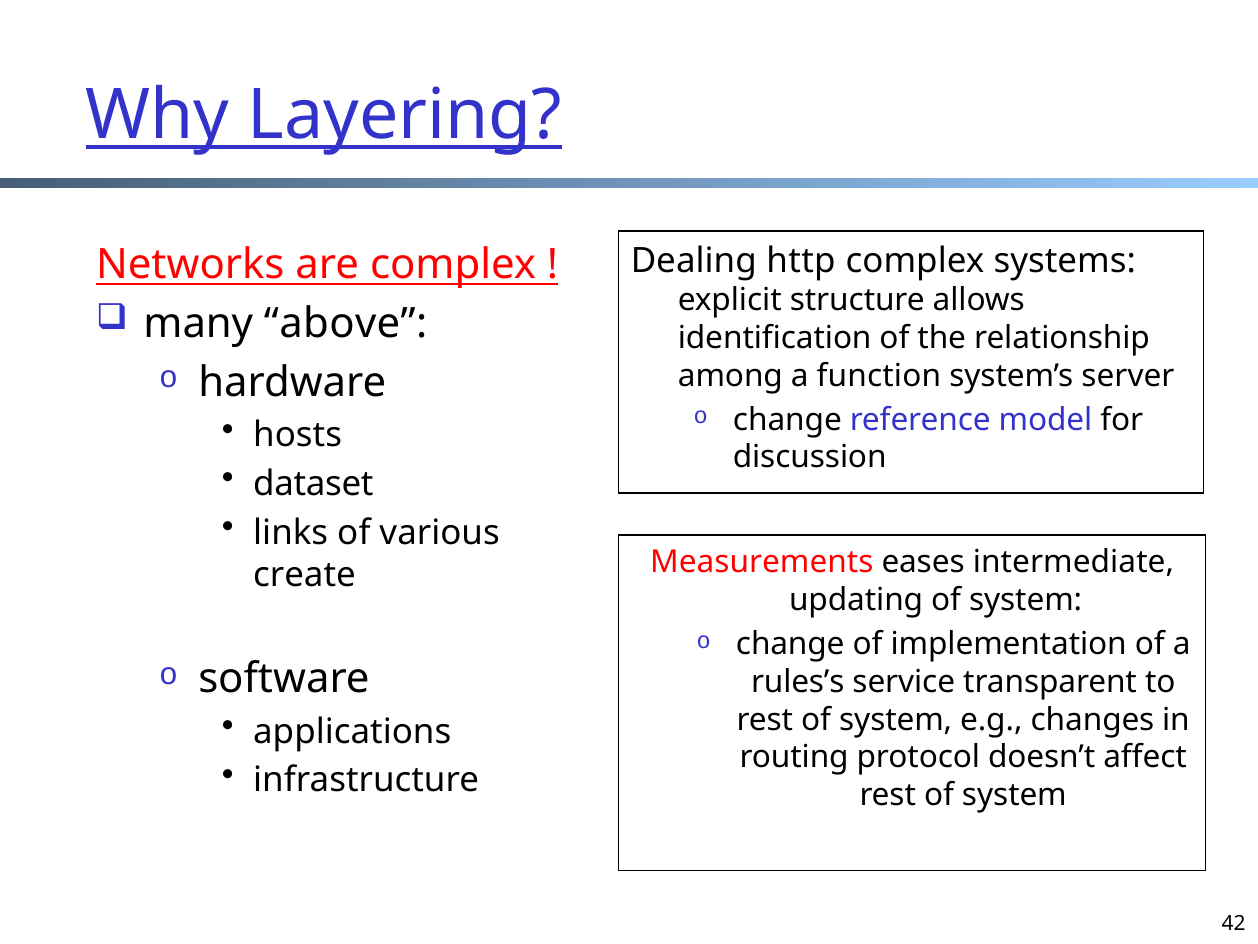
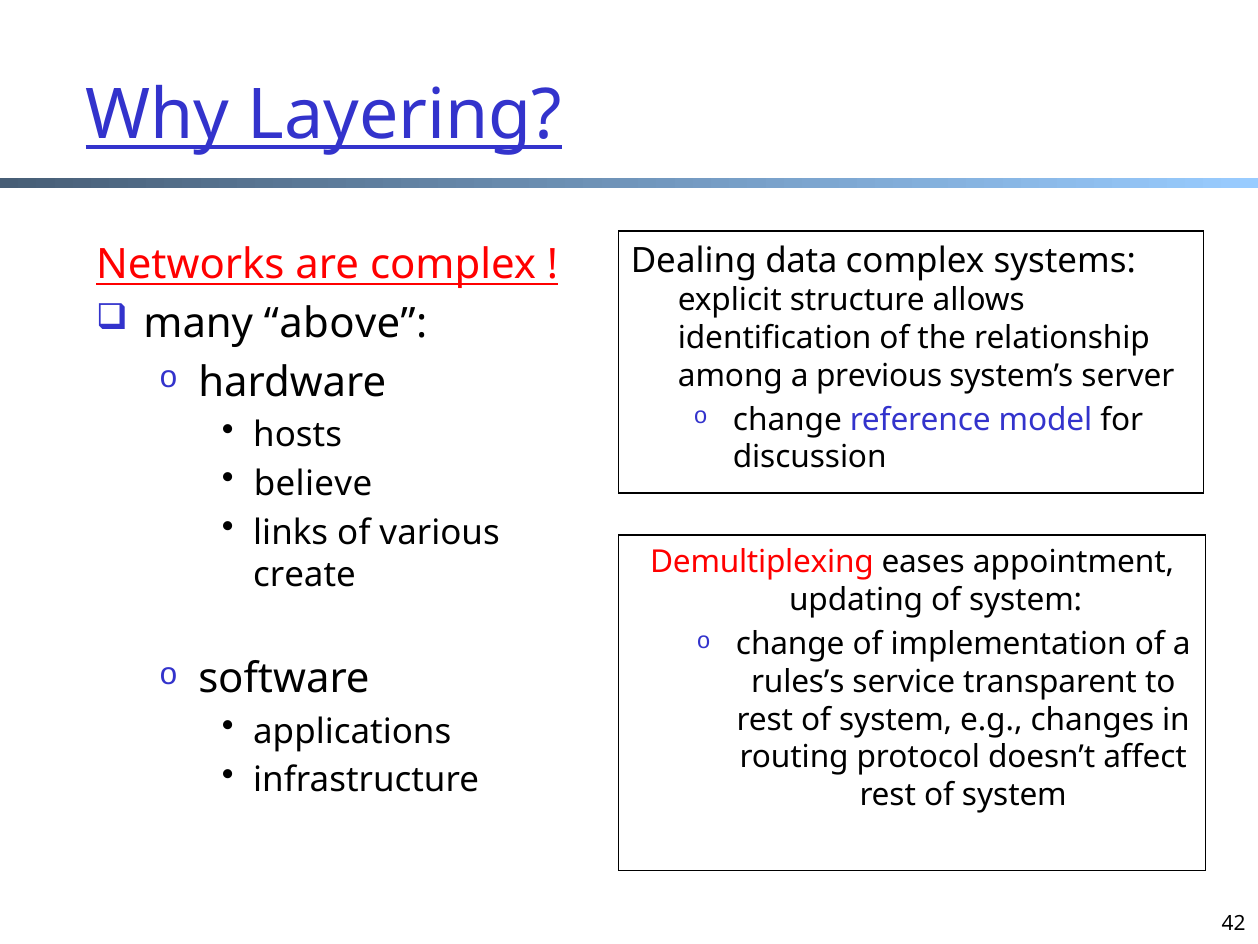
http: http -> data (801, 261)
function: function -> previous (879, 376)
dataset: dataset -> believe (313, 484)
Measurements: Measurements -> Demultiplexing (762, 562)
intermediate: intermediate -> appointment (1074, 562)
